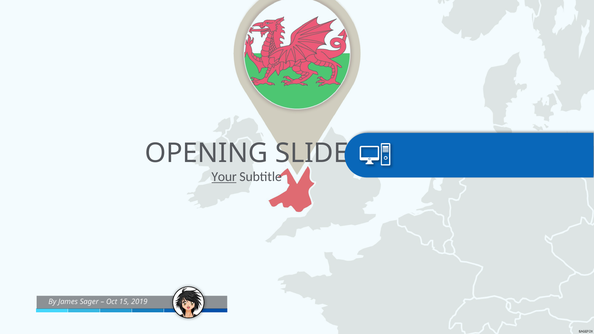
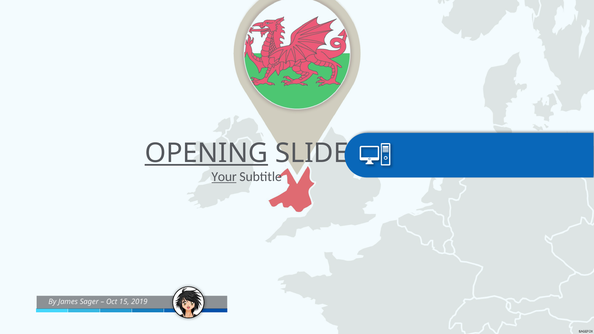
OPENING underline: none -> present (206, 153)
